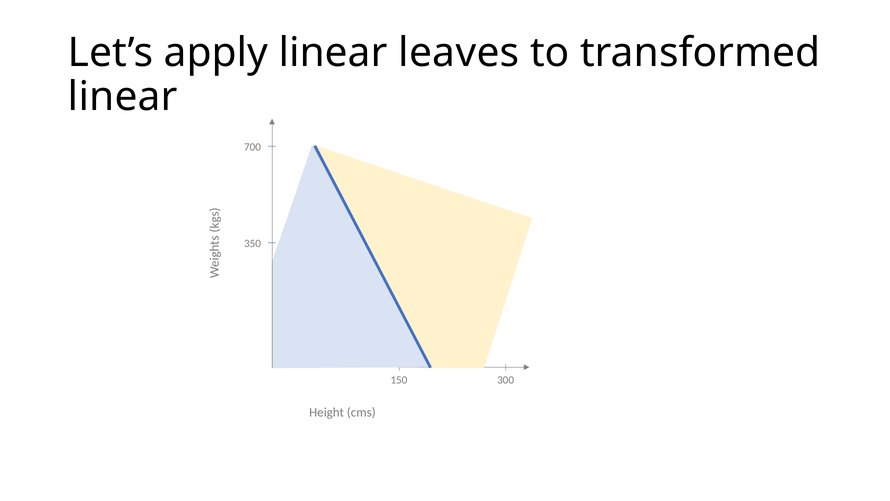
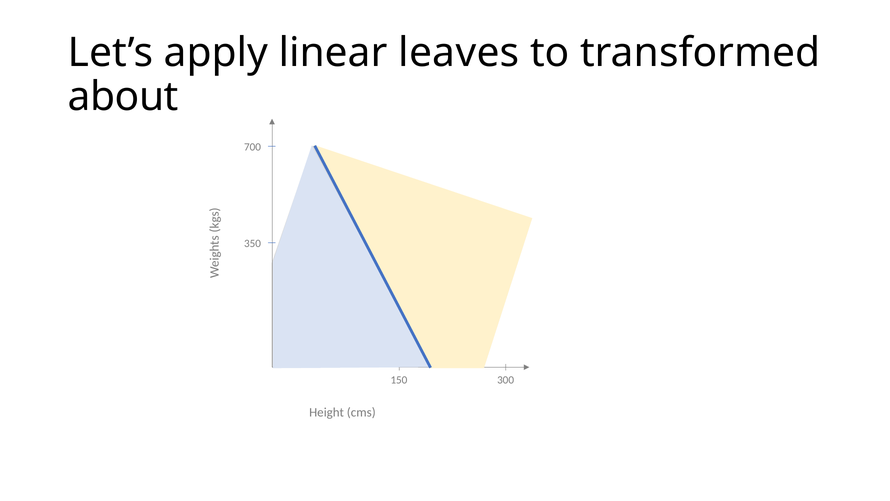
linear: linear -> about (123, 97)
